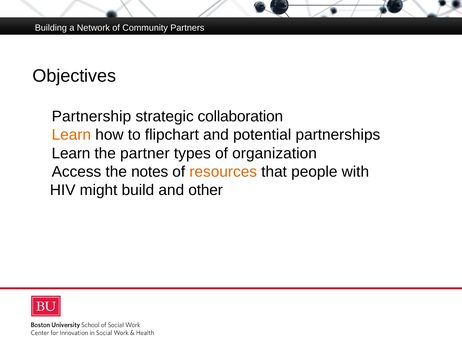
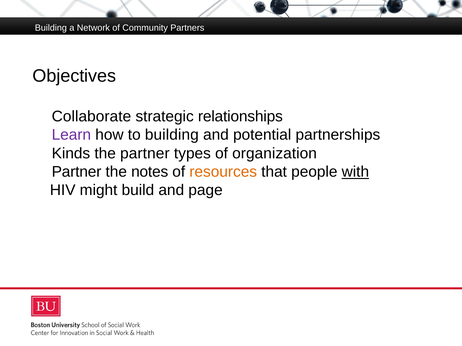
Partnership: Partnership -> Collaborate (91, 117)
collaboration: collaboration -> relationships (240, 117)
Learn colour: orange -> purple (71, 135)
to flipchart: flipchart -> building (172, 135)
Learn: Learn -> Kinds (71, 154)
Access: Access -> Partner (77, 172)
with underline: none -> present (355, 172)
other: other -> page (206, 191)
